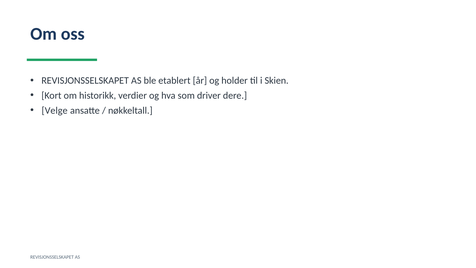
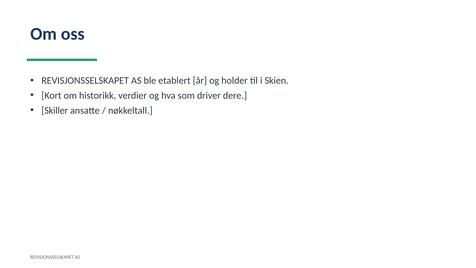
Velge: Velge -> Skiller (55, 110)
